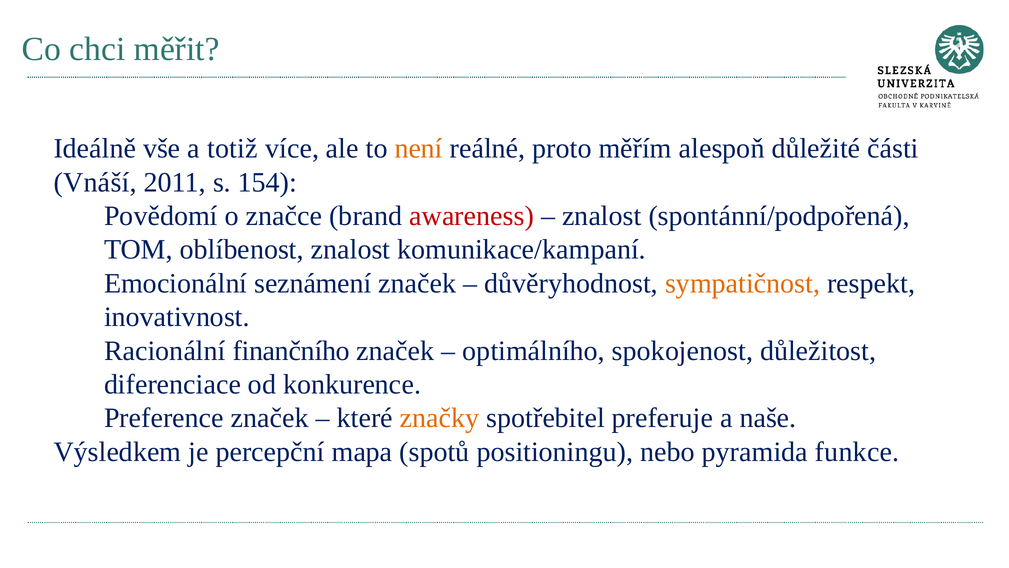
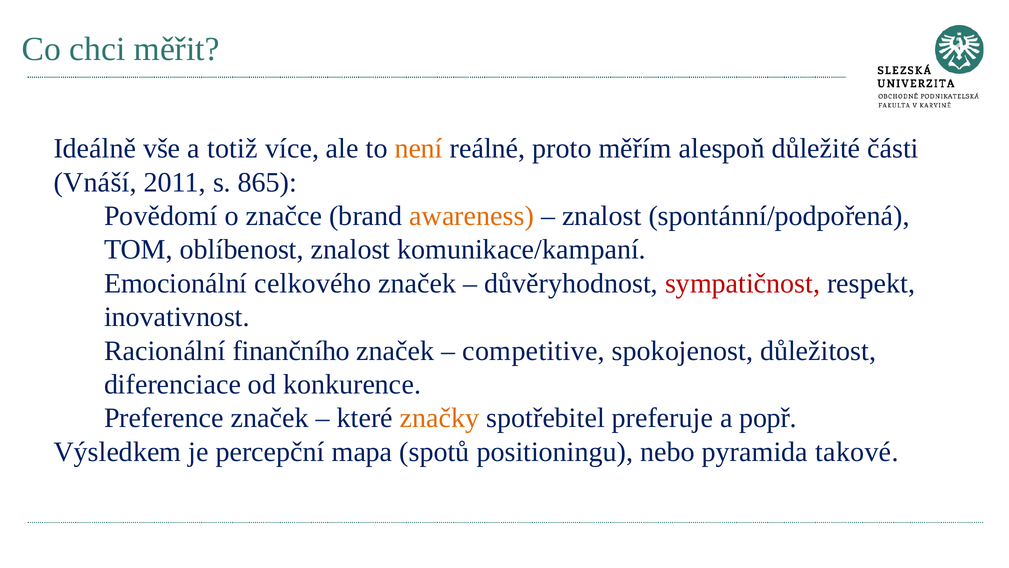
154: 154 -> 865 (267, 182)
awareness colour: red -> orange (472, 216)
seznámení: seznámení -> celkového (313, 283)
sympatičnost colour: orange -> red (743, 283)
optimálního: optimálního -> competitive (534, 350)
naše: naše -> popř (768, 418)
funkce: funkce -> takové (857, 451)
